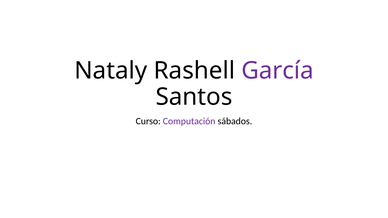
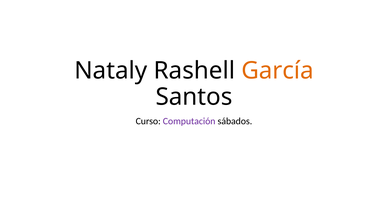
García colour: purple -> orange (278, 71)
